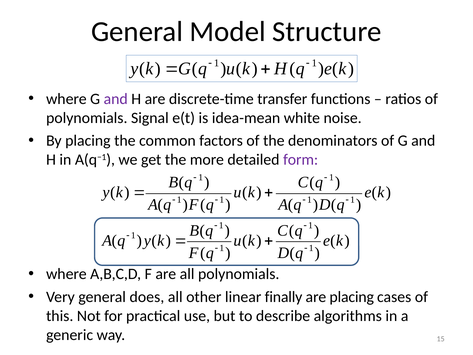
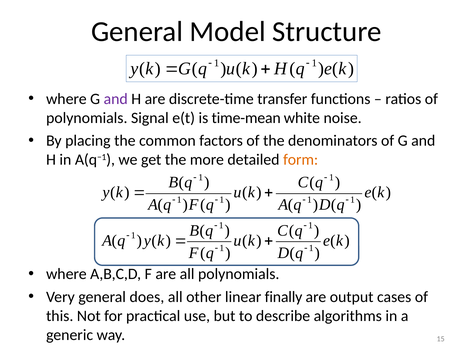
idea-mean: idea-mean -> time-mean (246, 118)
form colour: purple -> orange (301, 160)
are placing: placing -> output (352, 297)
